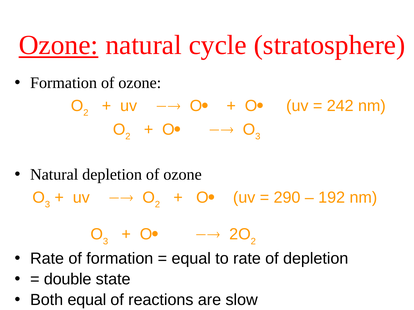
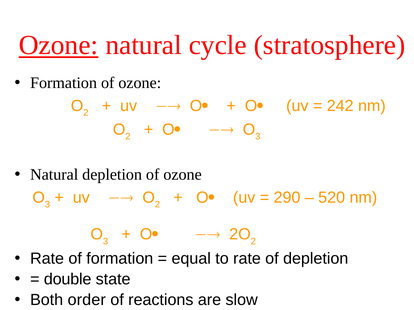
192: 192 -> 520 (332, 198)
Both equal: equal -> order (87, 300)
